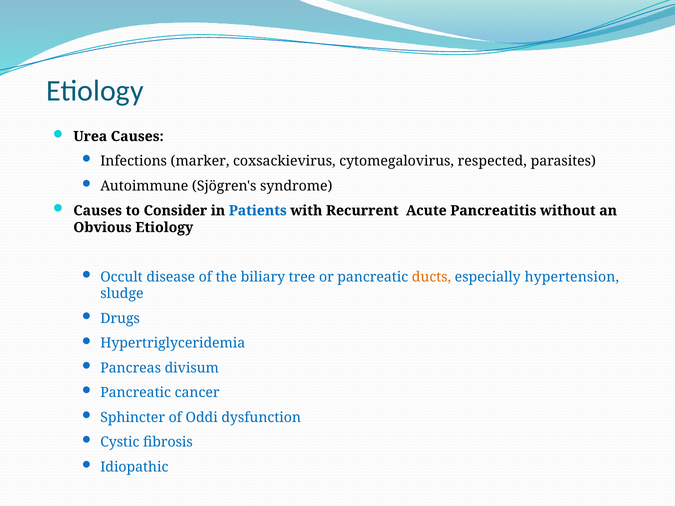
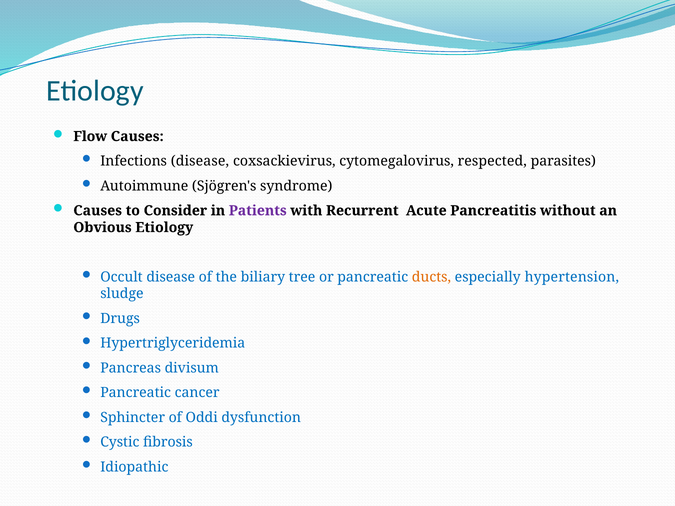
Urea: Urea -> Flow (90, 136)
Infections marker: marker -> disease (200, 161)
Patients colour: blue -> purple (258, 211)
